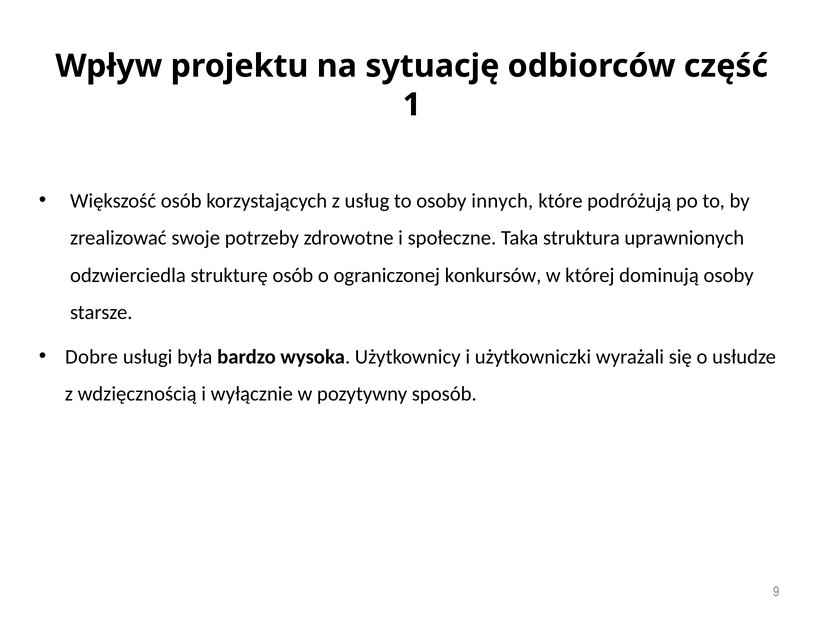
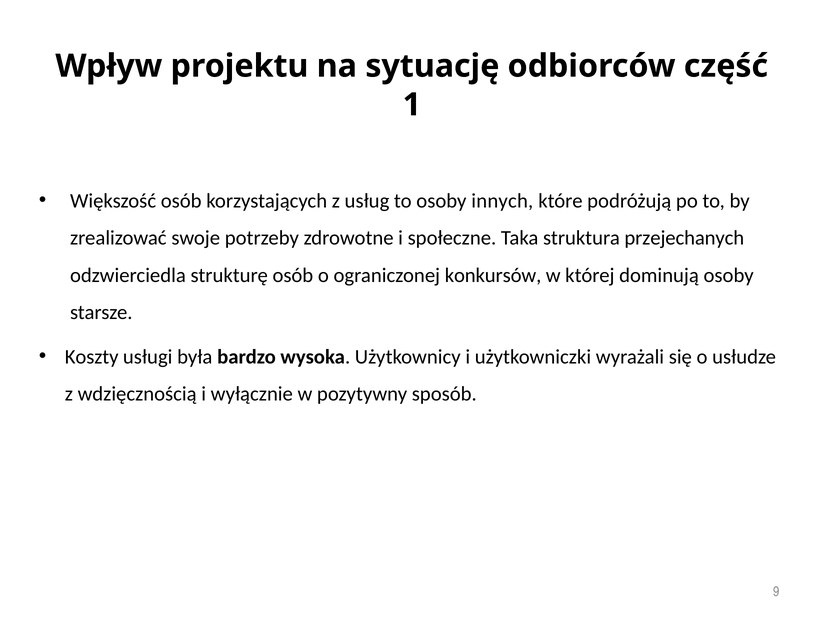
uprawnionych: uprawnionych -> przejechanych (684, 238)
Dobre: Dobre -> Koszty (92, 357)
